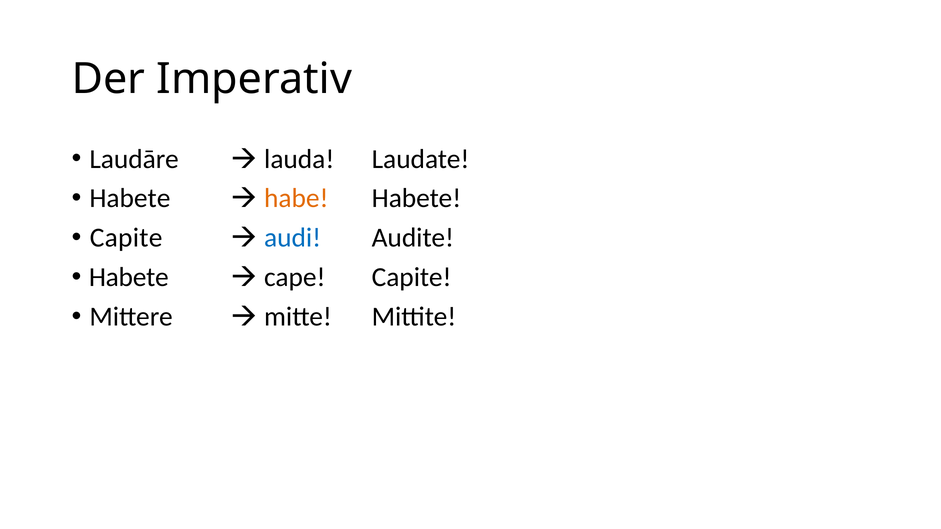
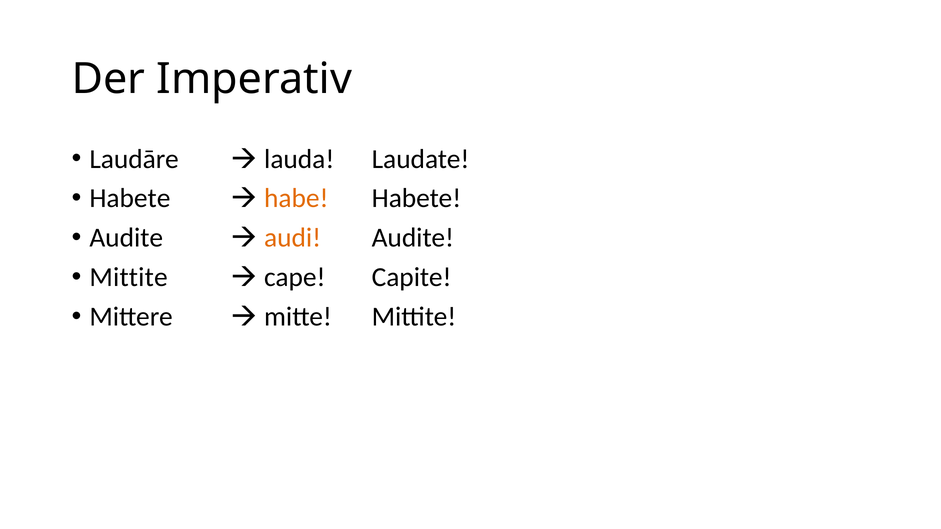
Capite: Capite -> Audite (126, 238)
audi colour: blue -> orange (293, 238)
Habete: Habete -> Mittite (129, 277)
